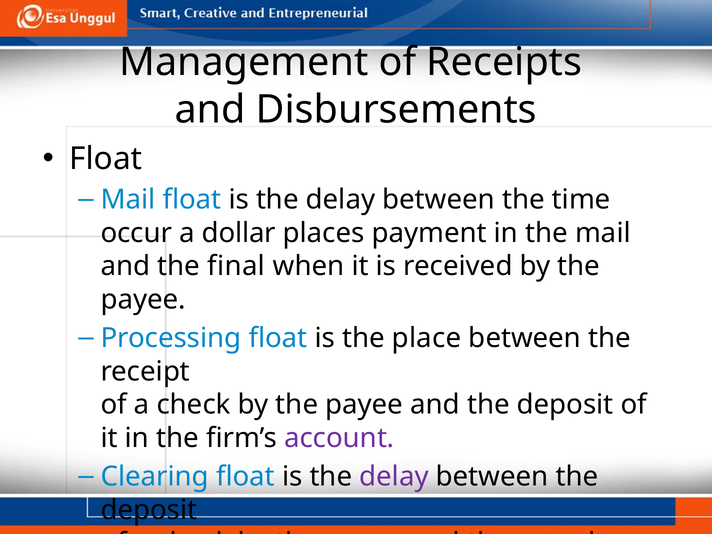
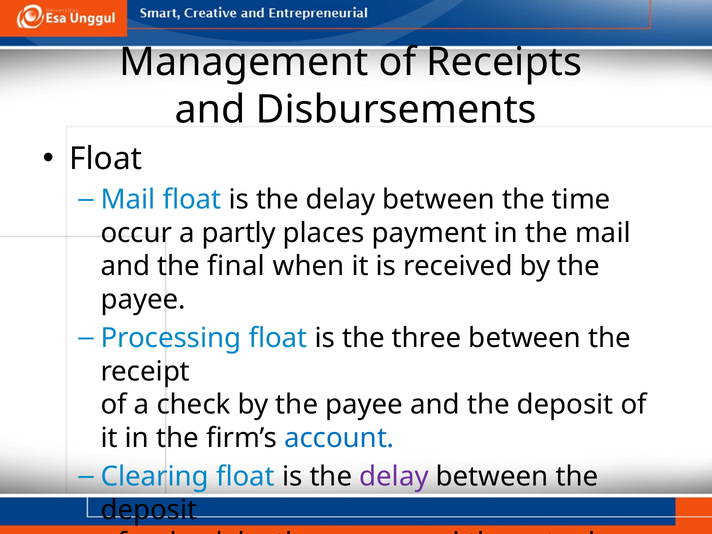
dollar: dollar -> partly (239, 233)
place: place -> three (427, 338)
account colour: purple -> blue (339, 438)
